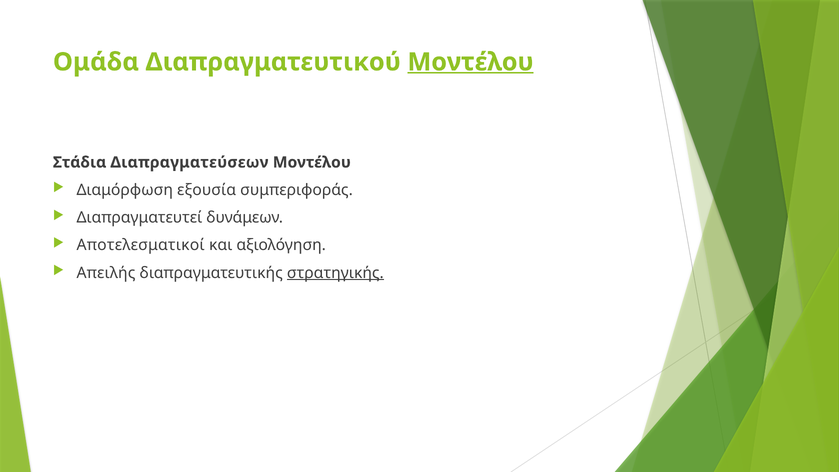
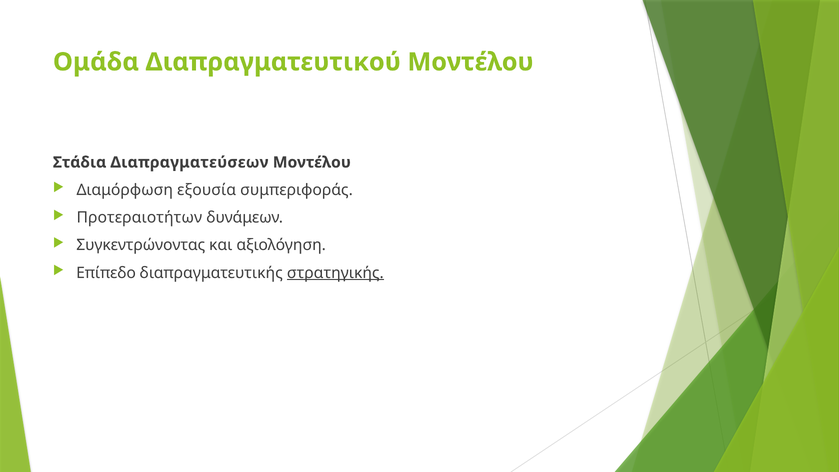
Μοντέλου underline: present -> none (471, 62)
Διαπραγματευτεί: Διαπραγματευτεί -> Προτεραιοτήτων (139, 218)
Αποτελεσματικοί: Αποτελεσματικοί -> Συγκεντρώνοντας (141, 245)
Απειλής: Απειλής -> Επίπεδο (106, 273)
